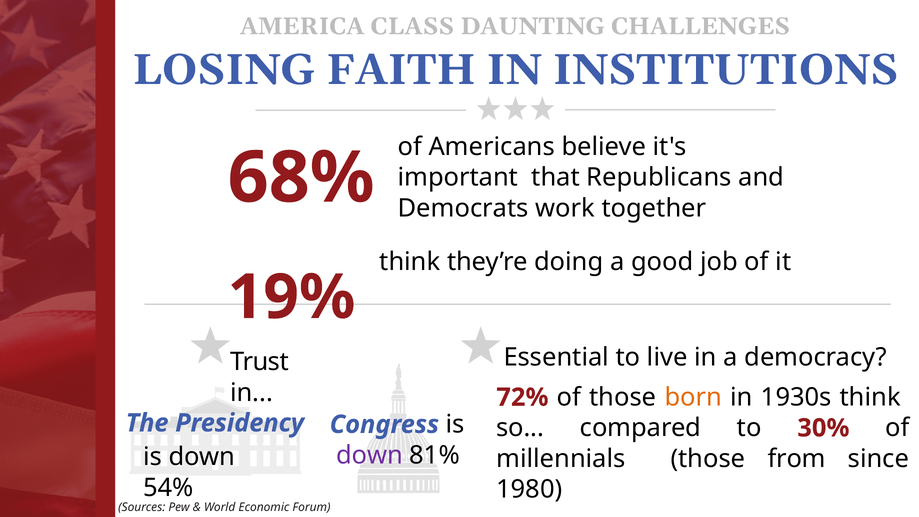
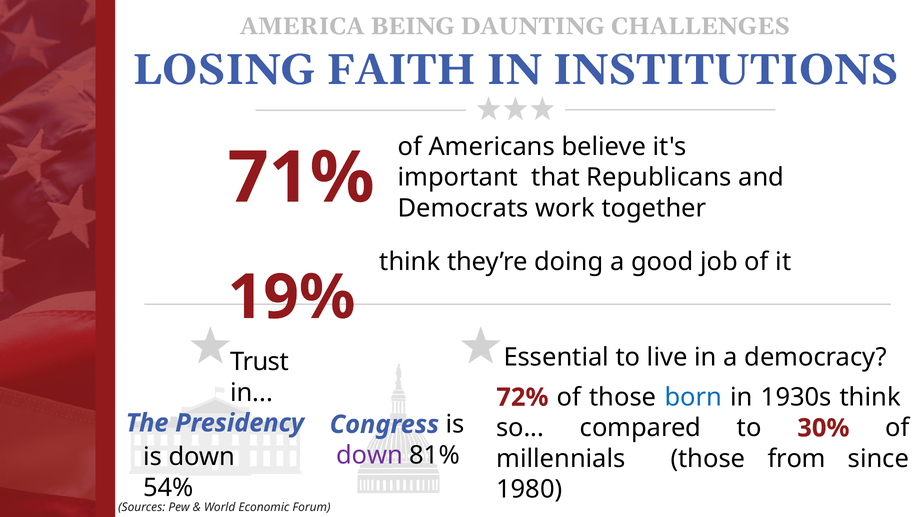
CLASS: CLASS -> BEING (412, 26)
68%: 68% -> 71% (301, 178)
born colour: orange -> blue (693, 397)
